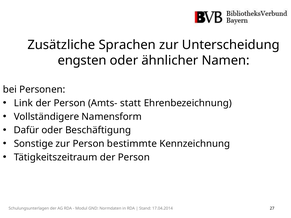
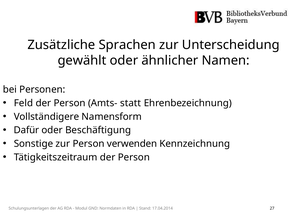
engsten: engsten -> gewählt (82, 60)
Link: Link -> Feld (23, 103)
bestimmte: bestimmte -> verwenden (132, 144)
